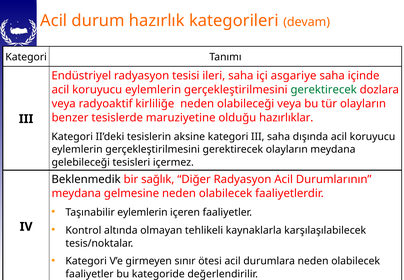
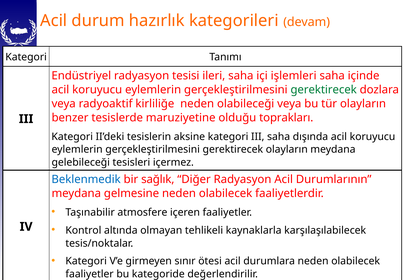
asgariye: asgariye -> işlemleri (294, 76)
hazırlıklar: hazırlıklar -> toprakları (286, 118)
Beklenmedik colour: black -> blue (86, 179)
Taşınabilir eylemlerin: eylemlerin -> atmosfere (142, 212)
